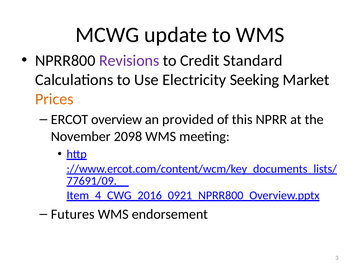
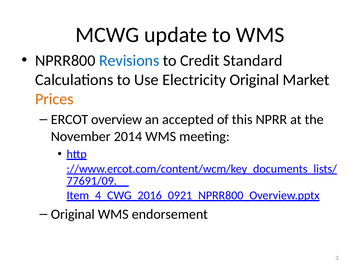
Revisions colour: purple -> blue (129, 61)
Electricity Seeking: Seeking -> Original (254, 80)
provided: provided -> accepted (188, 120)
2098: 2098 -> 2014 (128, 136)
Futures: Futures -> Original (73, 214)
